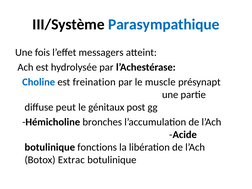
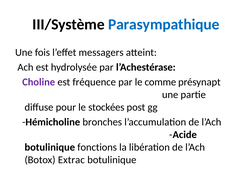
Choline colour: blue -> purple (39, 82)
freination: freination -> fréquence (94, 82)
muscle: muscle -> comme (160, 82)
peut: peut -> pour (66, 107)
génitaux: génitaux -> stockées (106, 107)
